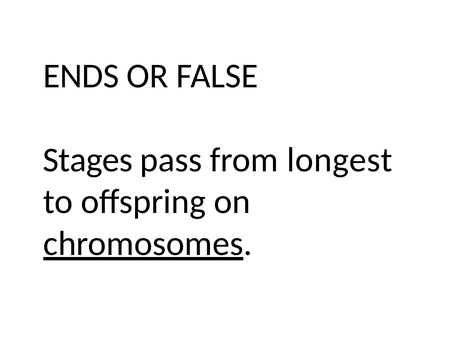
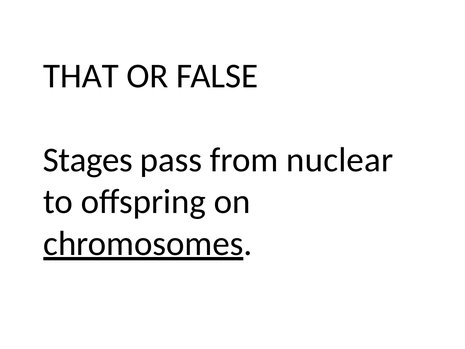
ENDS: ENDS -> THAT (81, 76)
longest: longest -> nuclear (340, 160)
